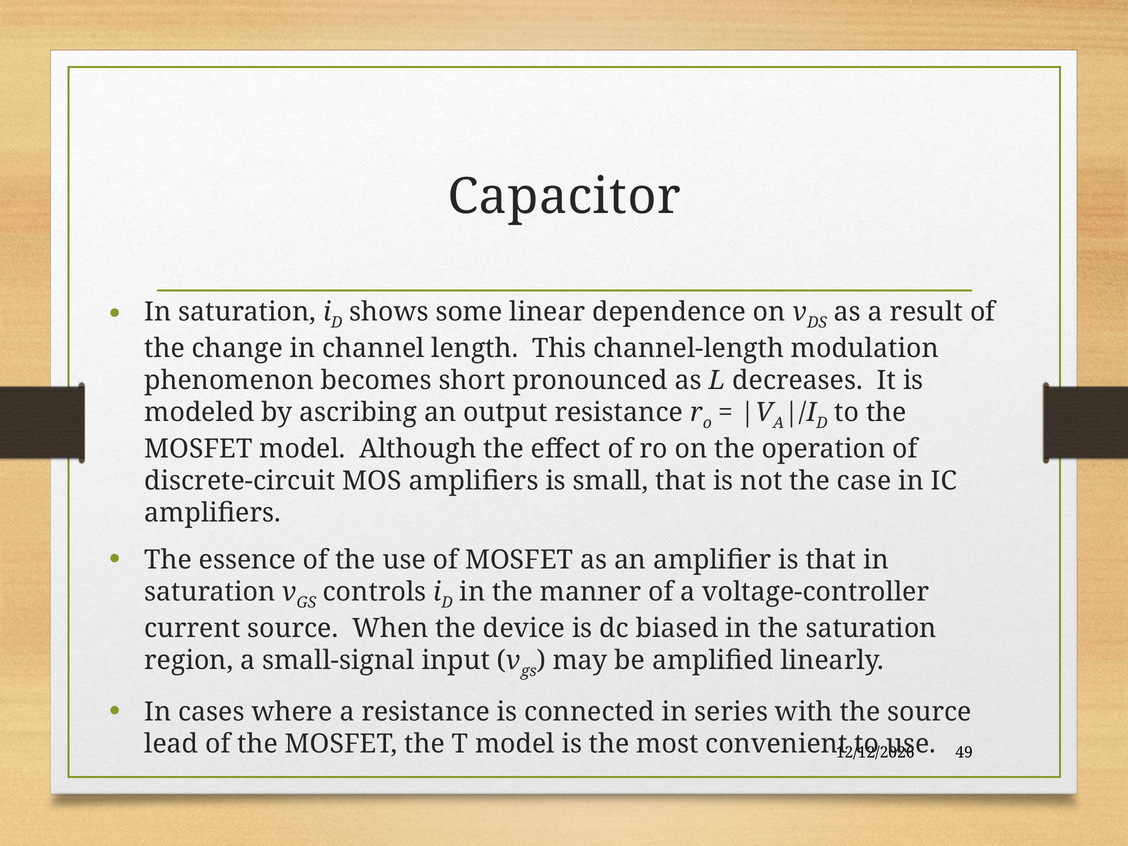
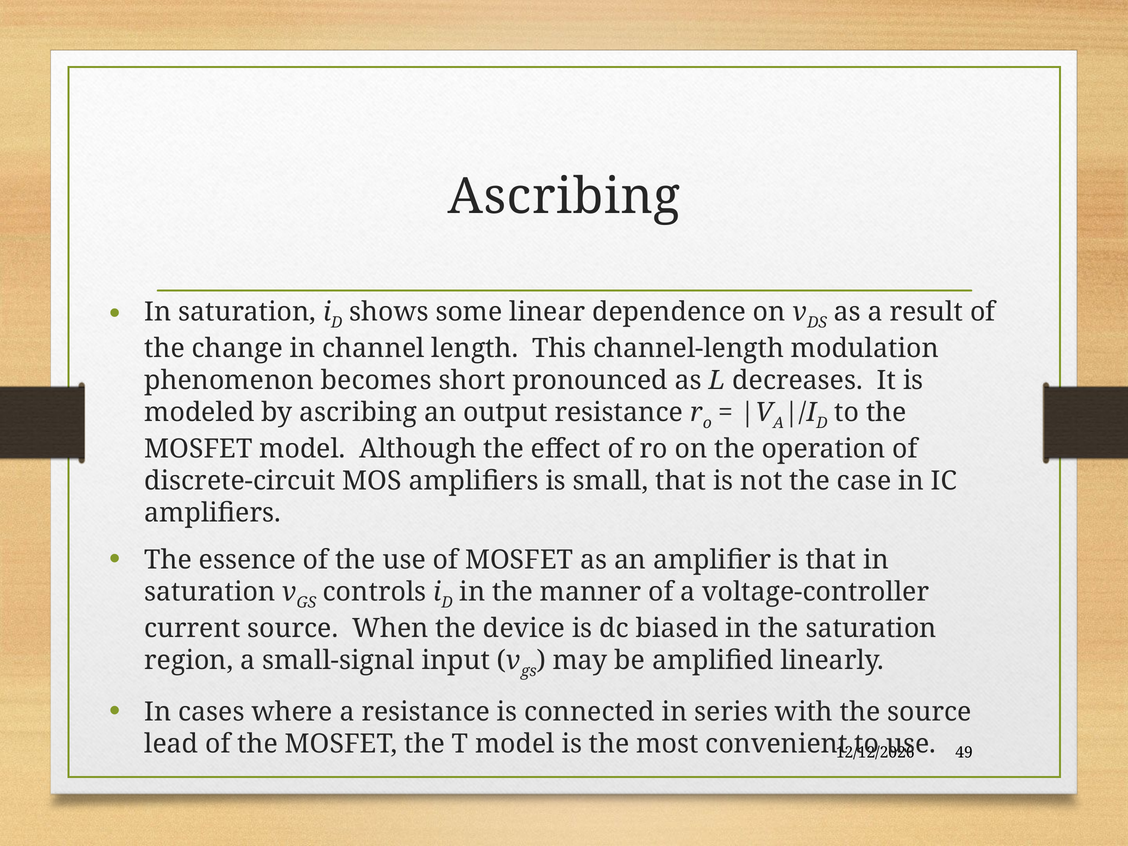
Capacitor: Capacitor -> Ascribing (564, 197)
